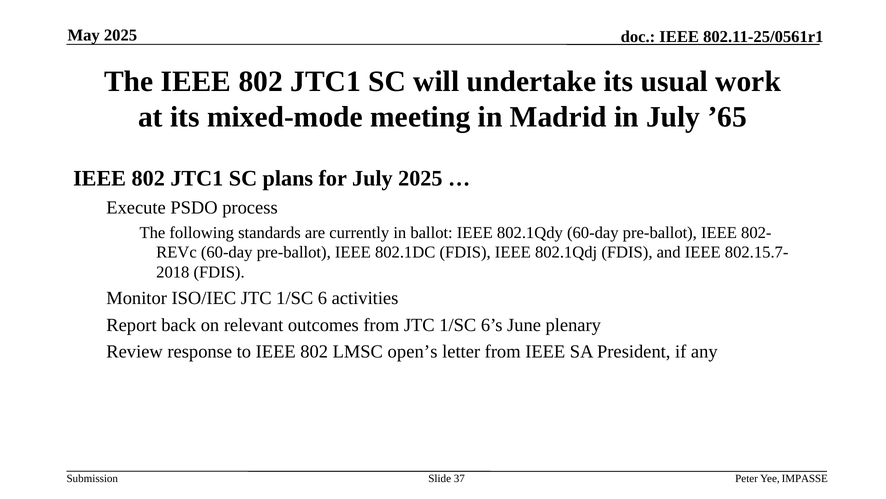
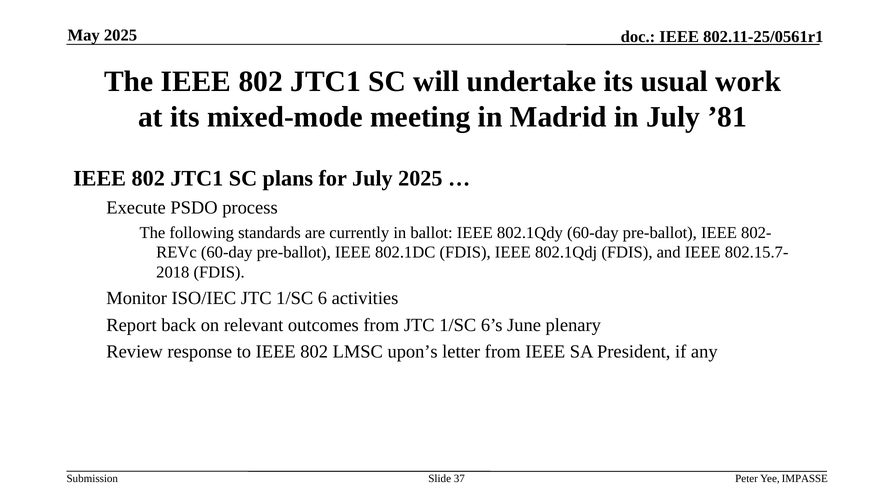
’65: ’65 -> ’81 (727, 117)
open’s: open’s -> upon’s (413, 351)
